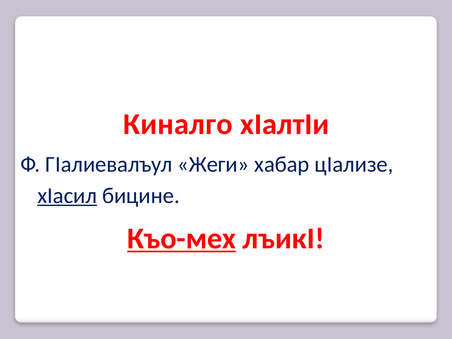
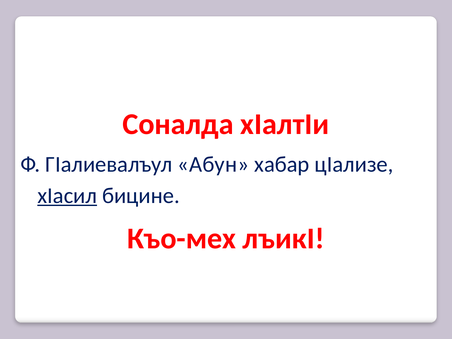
Киналго: Киналго -> Соналда (178, 124)
Жеги: Жеги -> Абун (213, 164)
Къо-мех underline: present -> none (182, 238)
